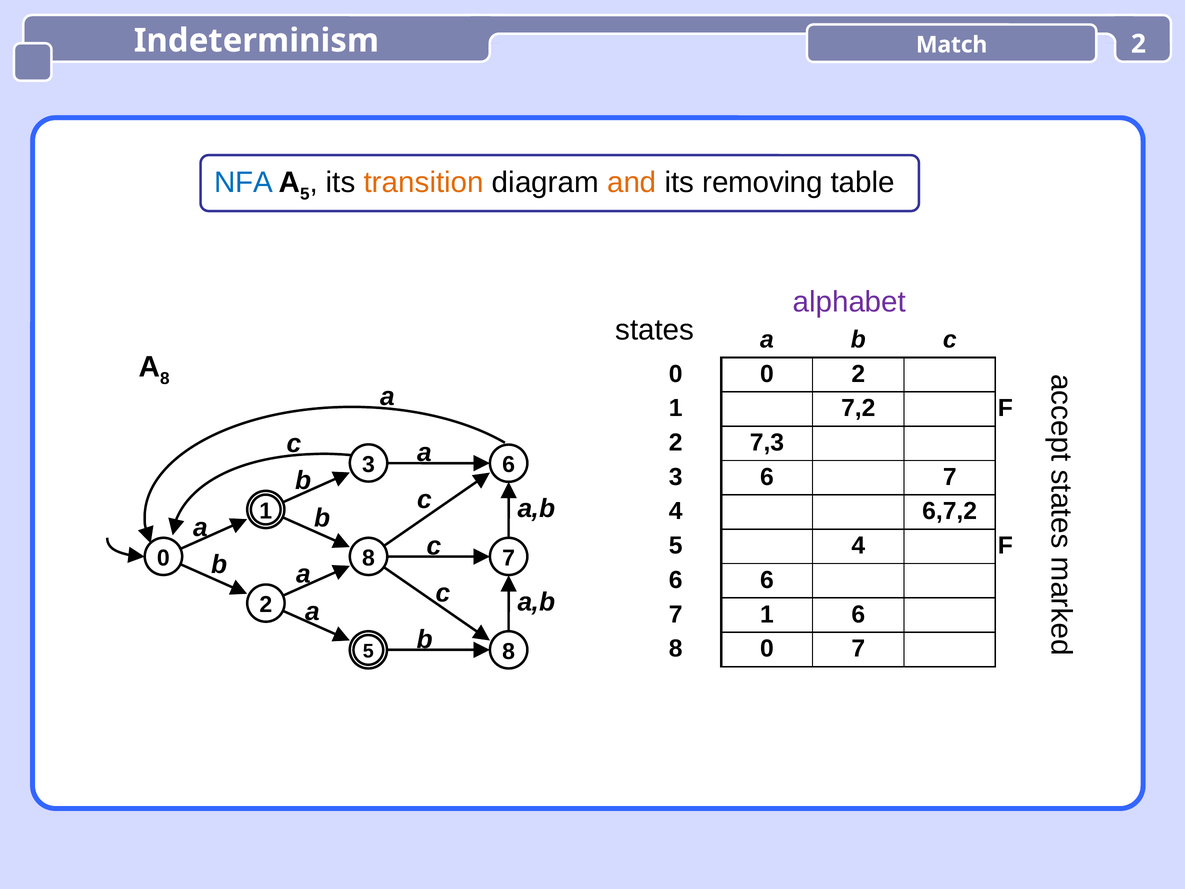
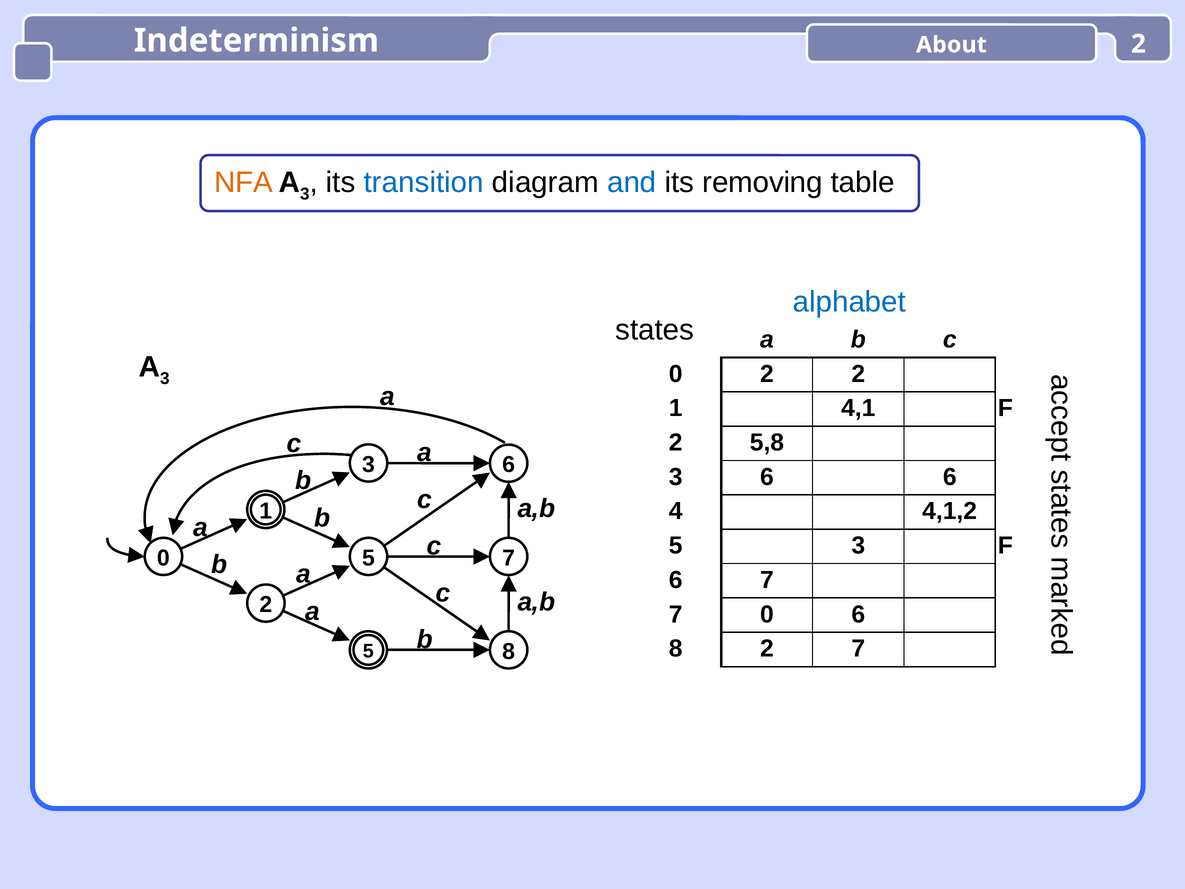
Match: Match -> About (951, 45)
NFA colour: blue -> orange (243, 183)
5: 5 -> 3 (305, 194)
transition colour: orange -> blue (424, 183)
and colour: orange -> blue (632, 183)
alphabet colour: purple -> blue (849, 302)
8: 8 -> 3 (165, 379)
0 0: 0 -> 2 (767, 374)
7,2: 7,2 -> 4,1 (858, 408)
7,3: 7,3 -> 5,8 (767, 443)
3 6 7: 7 -> 6 (950, 477)
6,7,2: 6,7,2 -> 4,1,2 (950, 511)
4: 4 -> 3 (858, 546)
0 8: 8 -> 5 (368, 558)
6 6: 6 -> 7 (767, 580)
7 1: 1 -> 0 (767, 614)
8 0: 0 -> 2 (767, 649)
